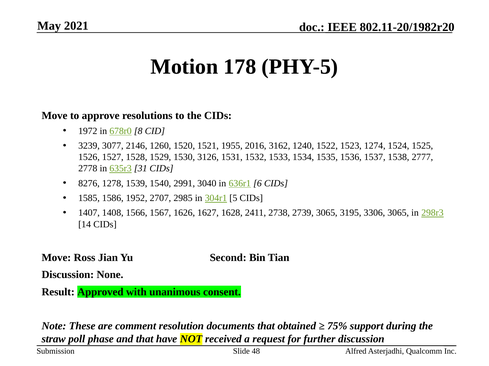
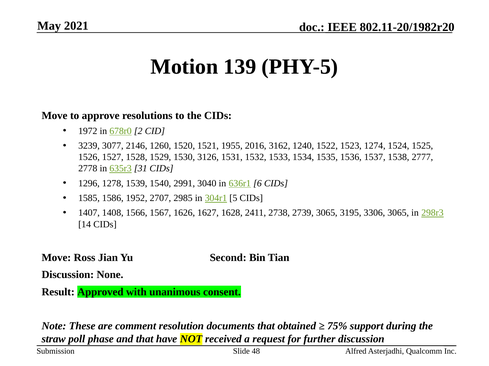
178: 178 -> 139 (240, 67)
8: 8 -> 2 (138, 131)
8276: 8276 -> 1296 (89, 184)
